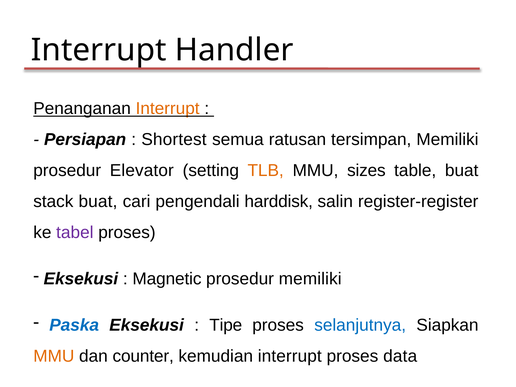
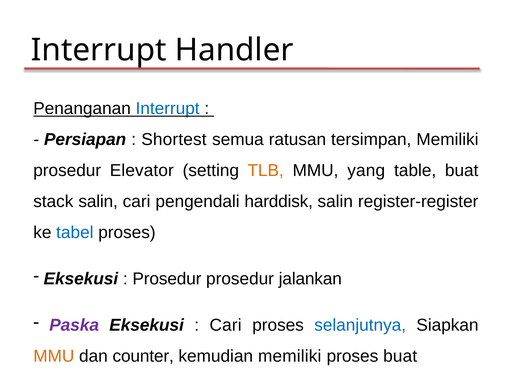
Interrupt colour: orange -> blue (168, 109)
sizes: sizes -> yang (366, 170)
stack buat: buat -> salin (98, 201)
tabel colour: purple -> blue (75, 232)
Magnetic: Magnetic -> Prosedur (167, 279)
prosedur memiliki: memiliki -> jalankan (310, 279)
Paska colour: blue -> purple (74, 325)
Tipe: Tipe -> Cari (226, 325)
kemudian interrupt: interrupt -> memiliki (290, 356)
proses data: data -> buat (400, 356)
